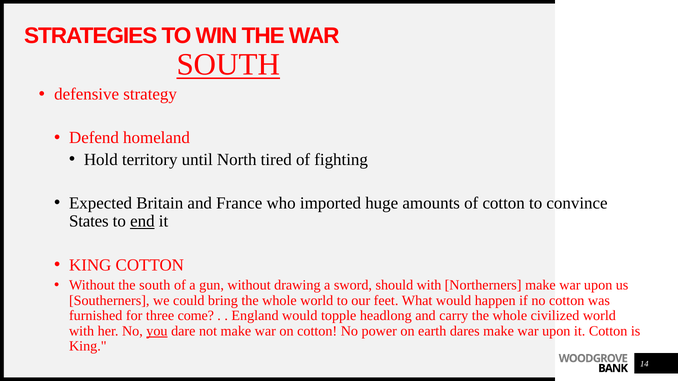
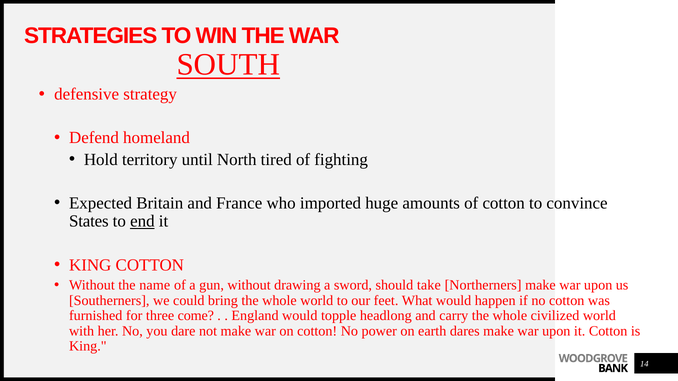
the south: south -> name (155, 286)
should with: with -> take (429, 286)
you underline: present -> none (157, 331)
